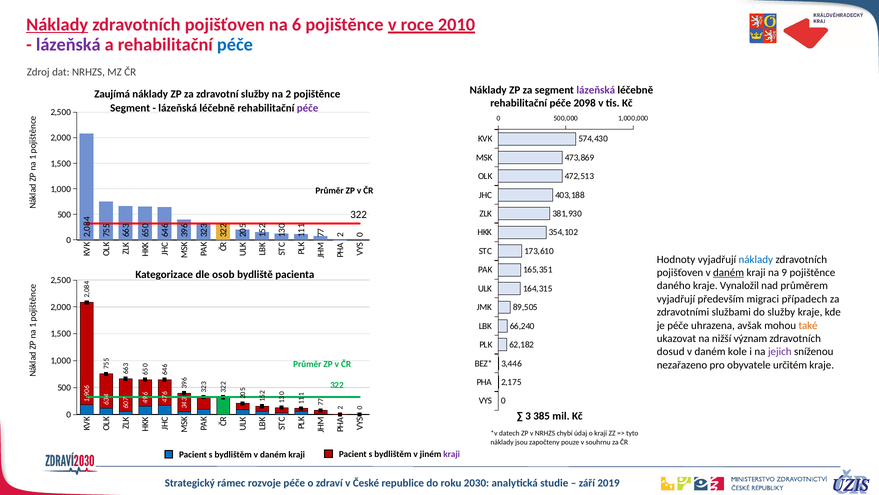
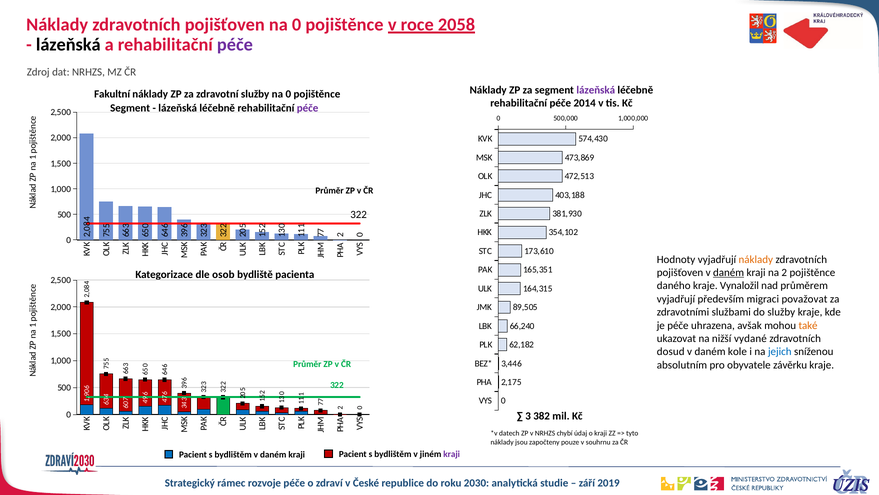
Náklady underline: present -> none (57, 25)
pojišťoven na 6: 6 -> 0 (297, 25)
2010: 2010 -> 2058 (457, 25)
lázeňská colour: purple -> black (68, 44)
péče colour: blue -> purple (235, 44)
Zaujímá: Zaujímá -> Fakultní (112, 94)
služby na 2: 2 -> 0 (288, 94)
2098: 2098 -> 2014 (585, 103)
náklady colour: blue -> orange (756, 259)
na 9: 9 -> 2 (784, 272)
případech: případech -> považovat (804, 299)
význam: význam -> vydané (750, 338)
jejich colour: purple -> blue (780, 351)
nezařazeno: nezařazeno -> absolutním (682, 365)
určitém: určitém -> závěrku (790, 365)
385: 385 -> 382 (542, 416)
